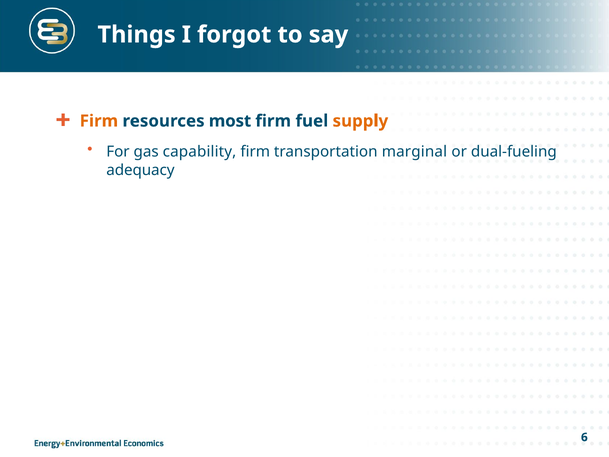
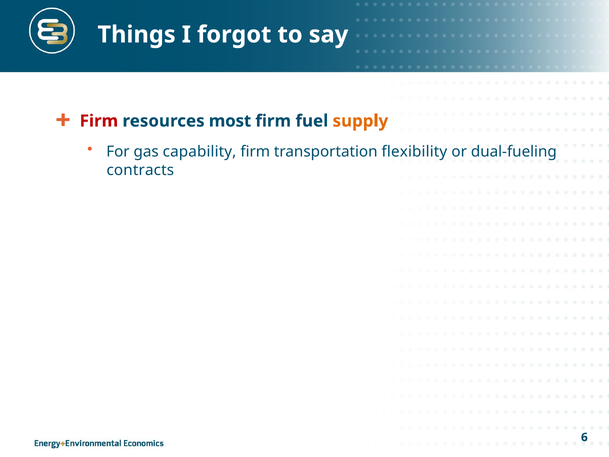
Firm colour: orange -> red (99, 121)
marginal: marginal -> flexibility (414, 152)
adequacy: adequacy -> contracts (140, 170)
